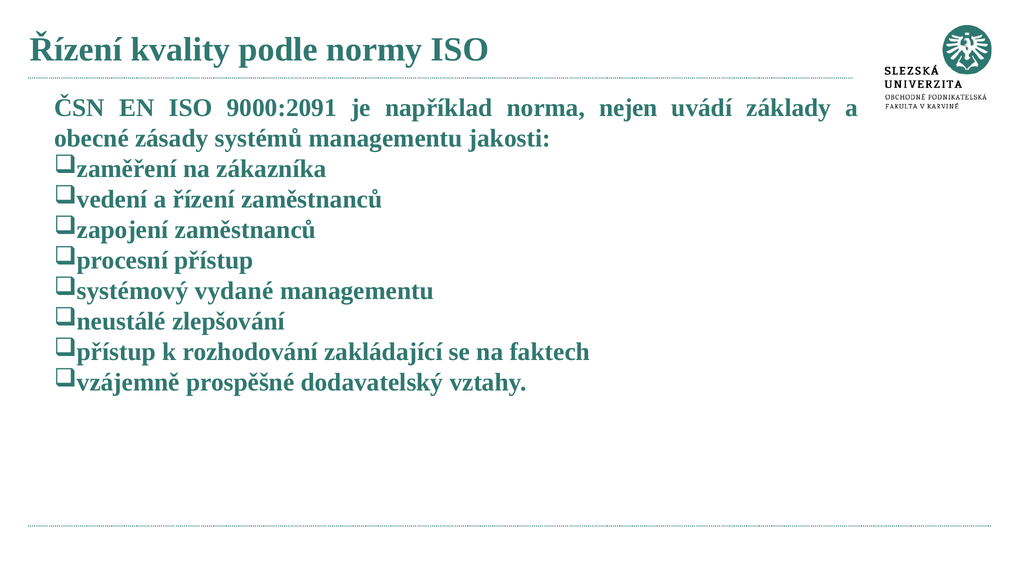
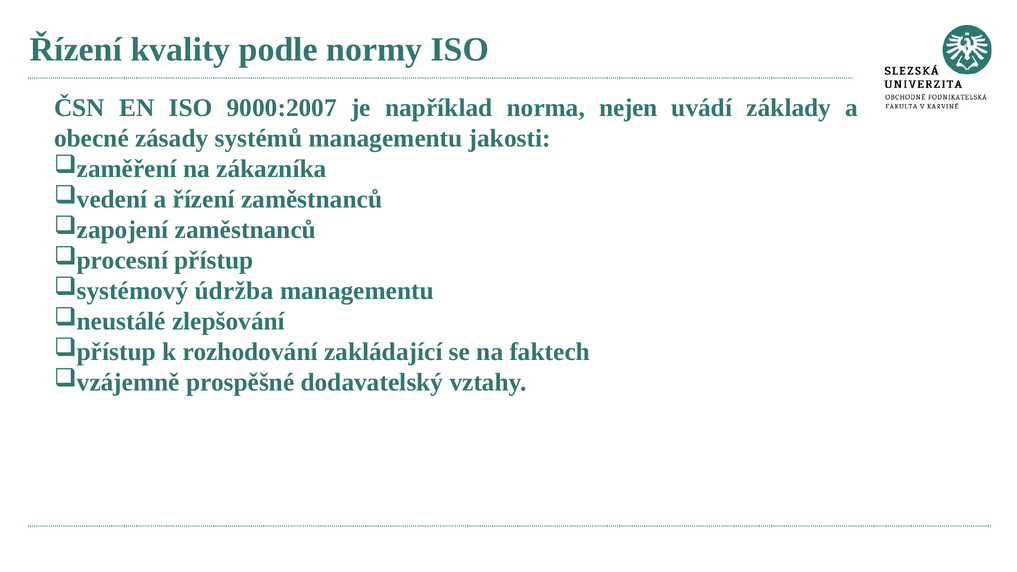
9000:2091: 9000:2091 -> 9000:2007 (282, 108)
vydané: vydané -> údržba (234, 291)
